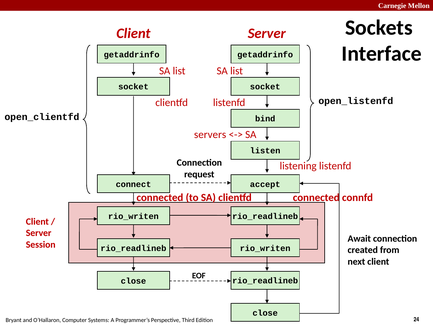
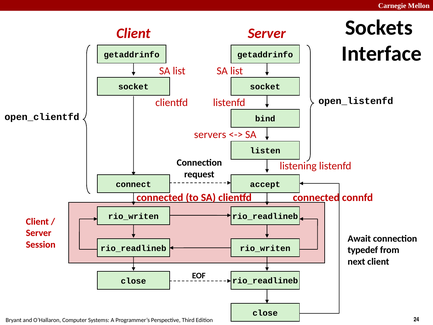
created: created -> typedef (363, 250)
